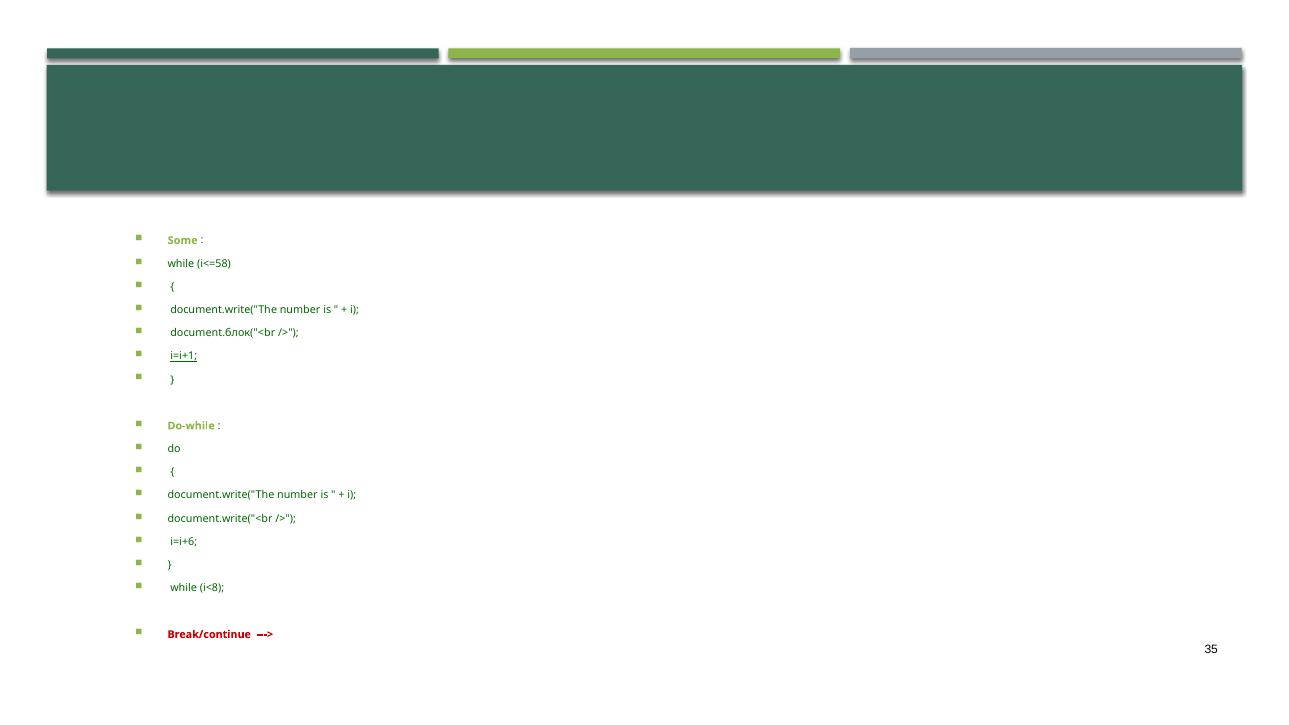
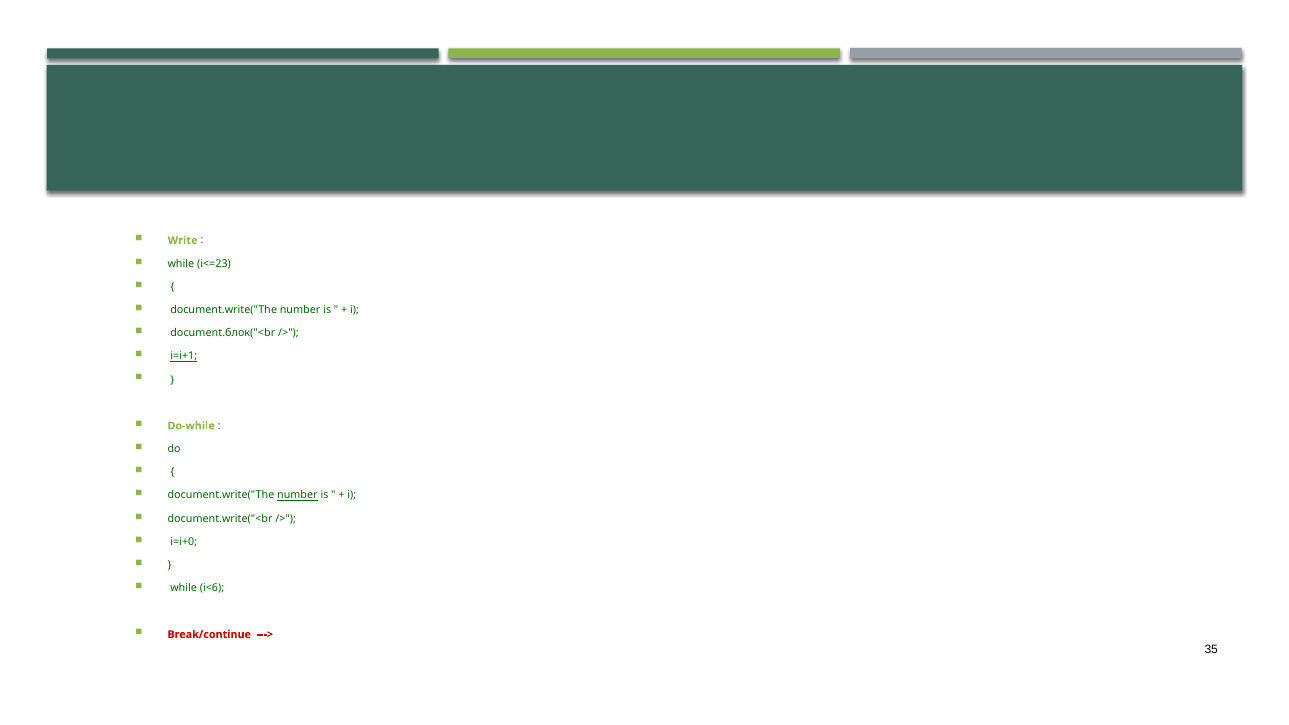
Some: Some -> Write (183, 240)
i<=58: i<=58 -> i<=23 (214, 264)
number underline: none -> present (297, 495)
i=i+6: i=i+6 -> i=i+0 (184, 542)
i<8: i<8 -> i<6 (212, 588)
